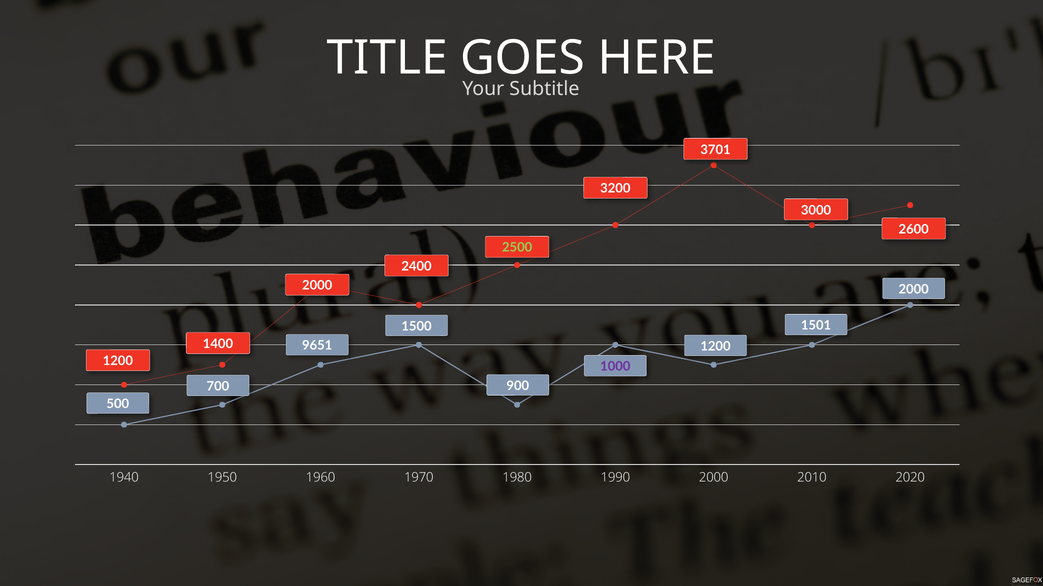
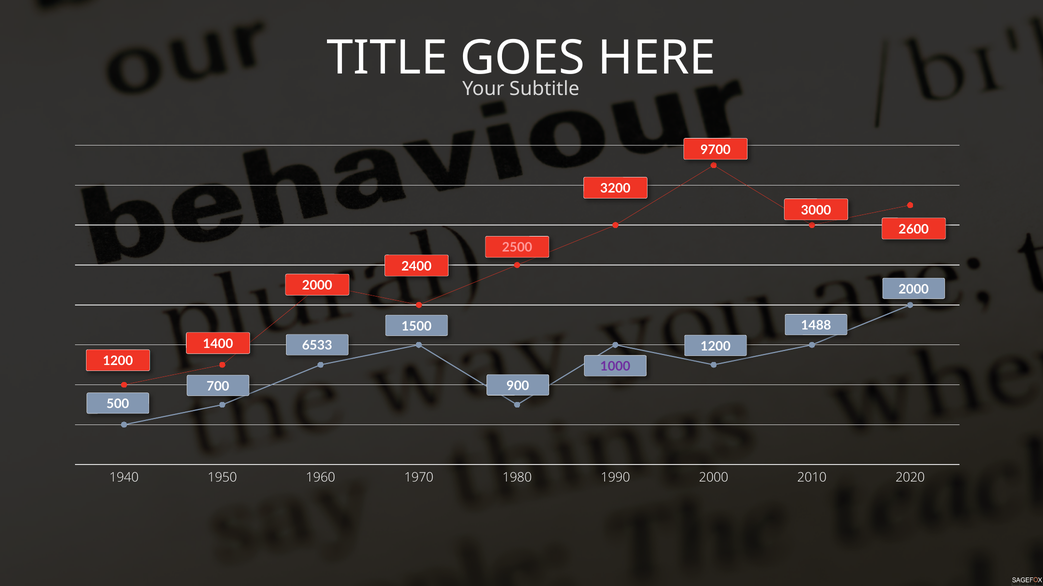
3701: 3701 -> 9700 (716, 150)
2500 colour: light green -> pink (517, 248)
1501: 1501 -> 1488 (816, 326)
9651: 9651 -> 6533 (317, 346)
